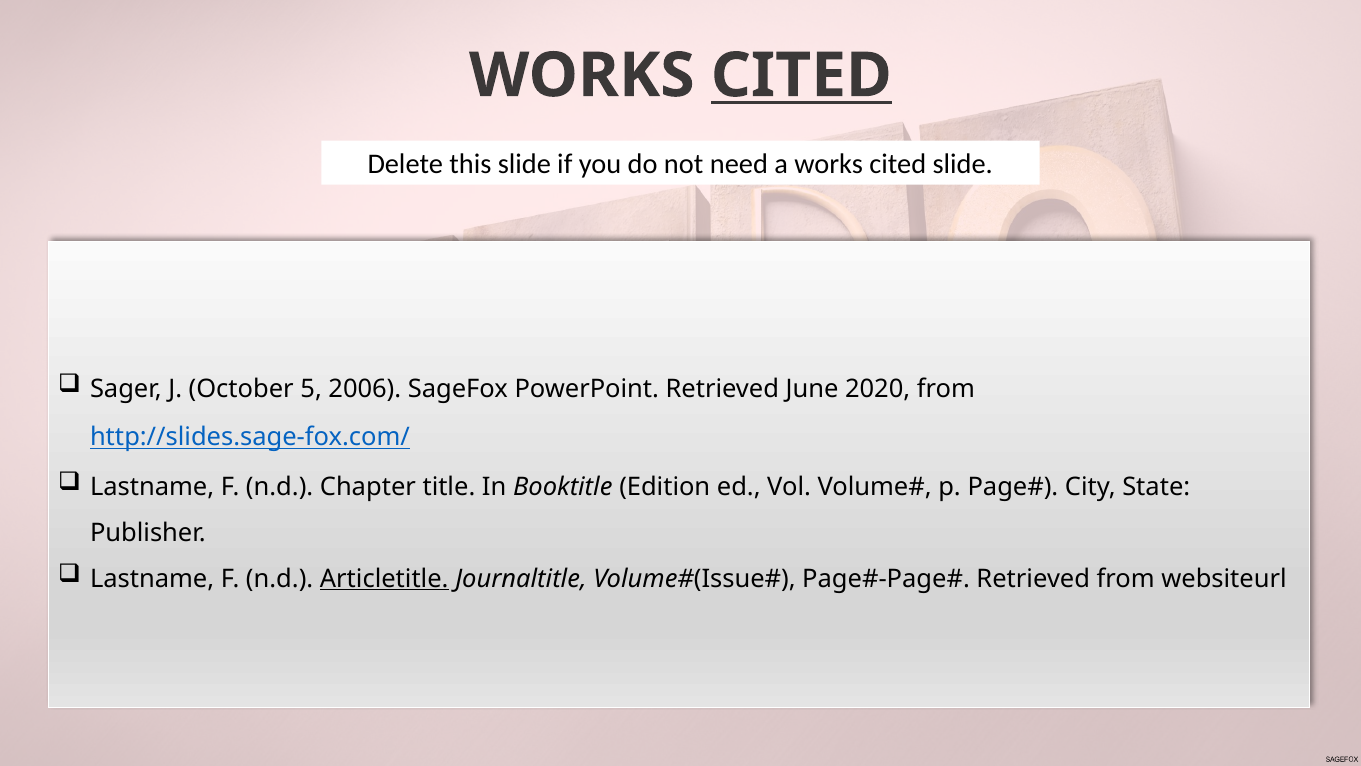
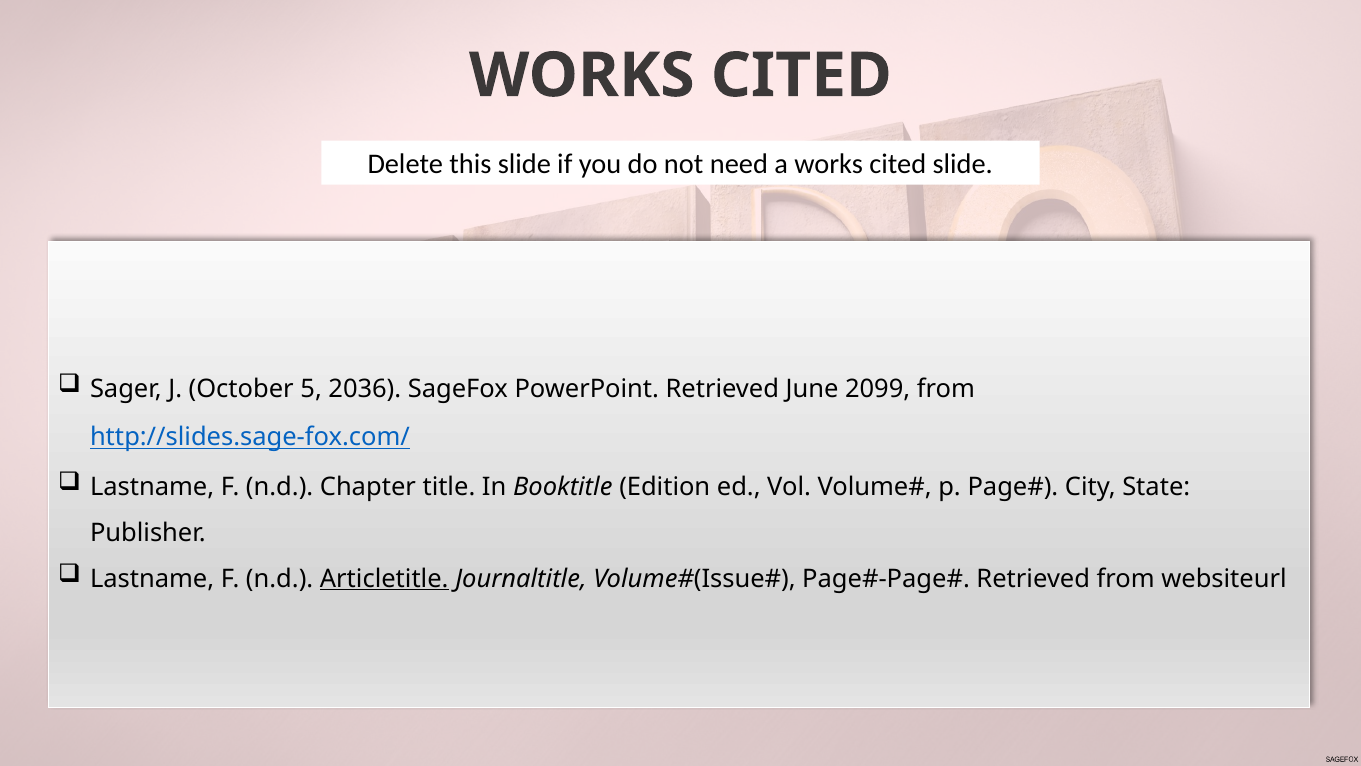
CITED underline: present -> none (801, 76)
2006: 2006 -> 2036 (365, 388)
2020: 2020 -> 2099 (878, 388)
